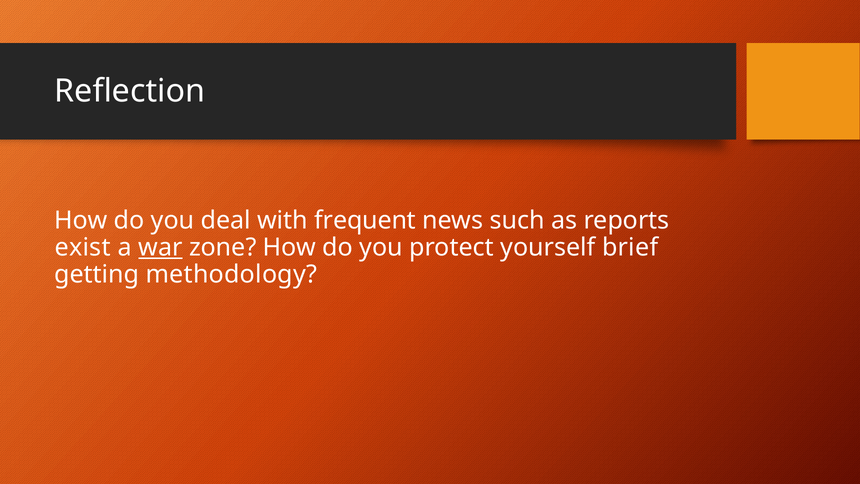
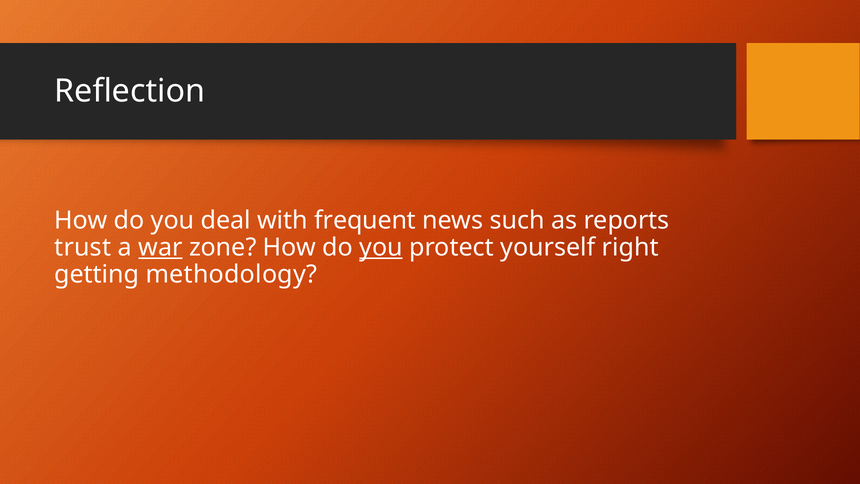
exist: exist -> trust (83, 247)
you underline: none -> present (381, 247)
brief: brief -> right (630, 247)
